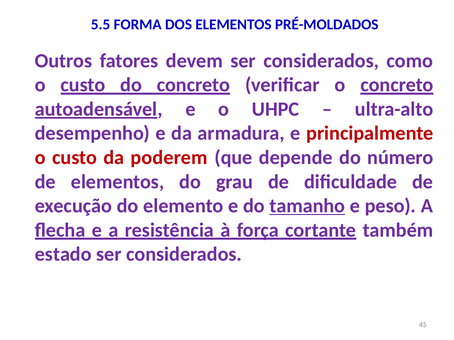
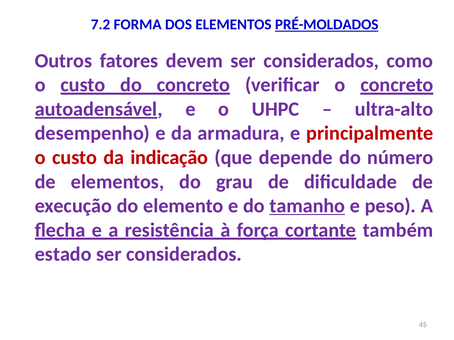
5.5: 5.5 -> 7.2 (101, 25)
PRÉ-MOLDADOS underline: none -> present (327, 25)
poderem: poderem -> indicação (169, 158)
